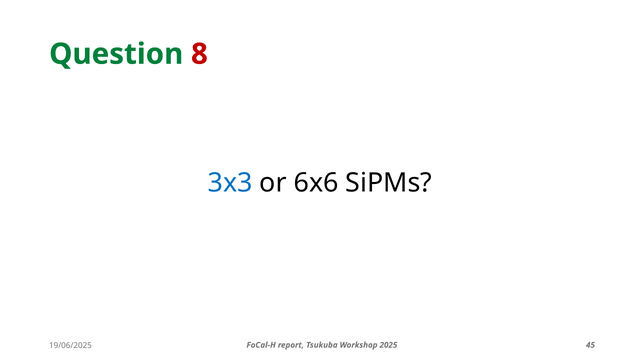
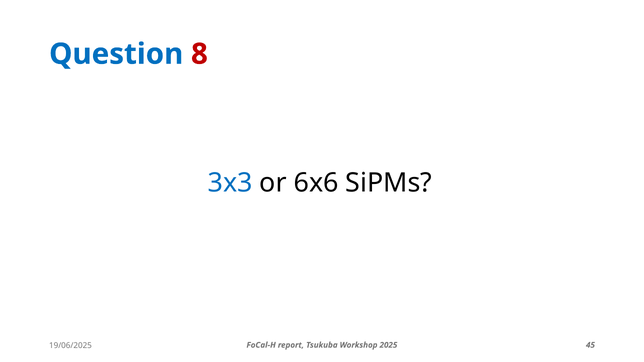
Question colour: green -> blue (116, 54)
